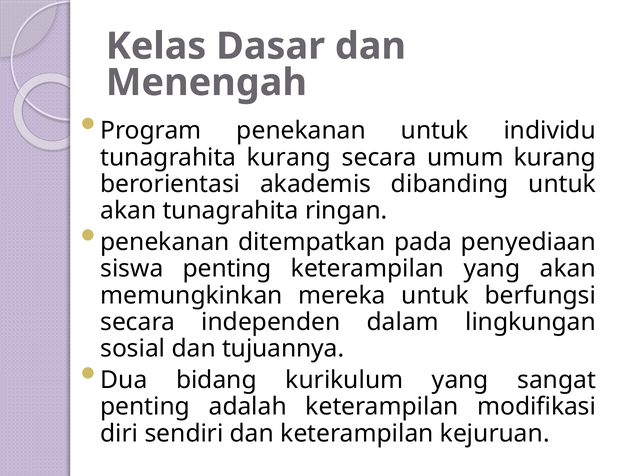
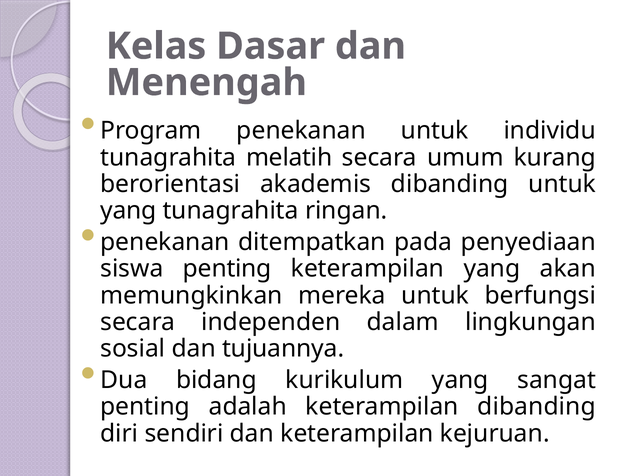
tunagrahita kurang: kurang -> melatih (289, 157)
akan: akan -> yang (128, 210)
keterampilan modifikasi: modifikasi -> dibanding (537, 406)
